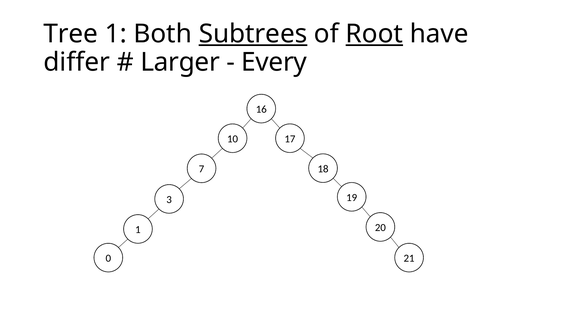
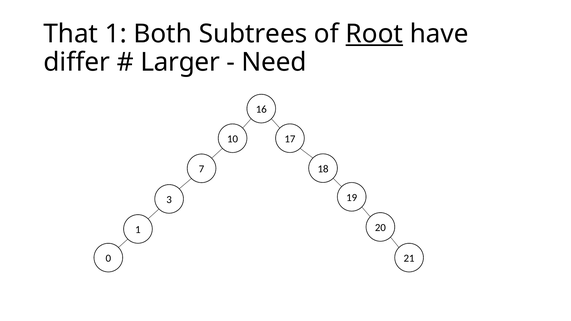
Tree: Tree -> That (71, 34)
Subtrees underline: present -> none (253, 34)
Every: Every -> Need (274, 62)
